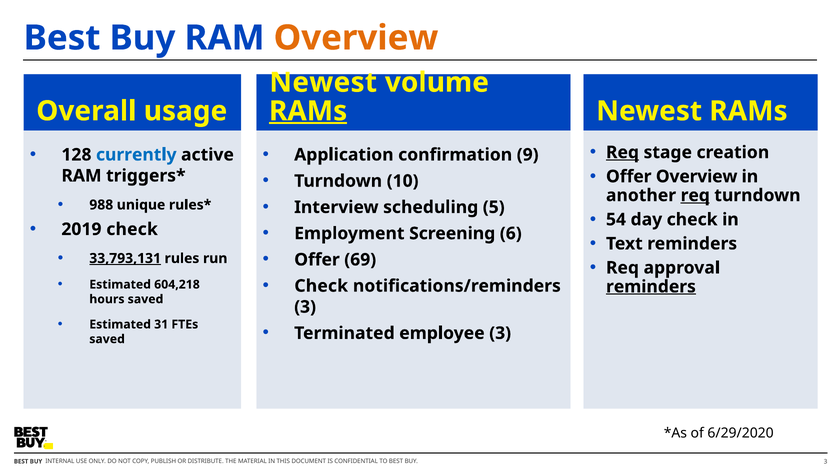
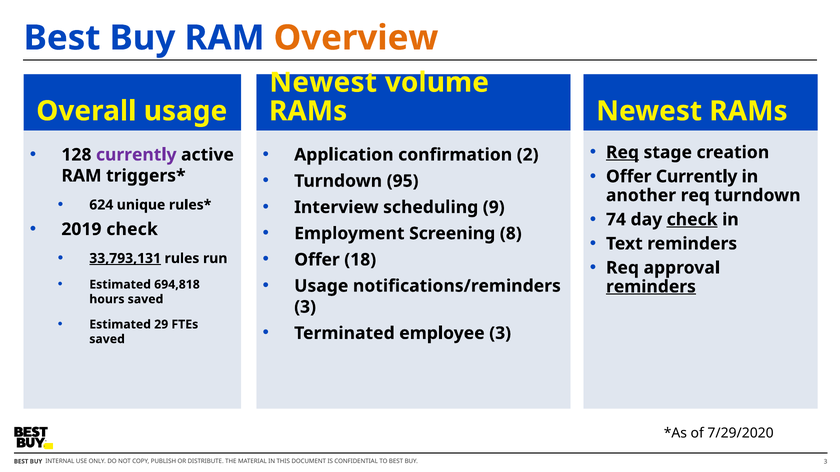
RAMs underline: present -> none (308, 111)
currently colour: blue -> purple (136, 155)
9: 9 -> 2 (528, 155)
Offer Overview: Overview -> Currently (697, 177)
10: 10 -> 95 (403, 181)
req underline: present -> none (695, 196)
988: 988 -> 624 (101, 205)
5: 5 -> 9 (494, 207)
54: 54 -> 74 (616, 220)
check underline: none -> present (692, 220)
6: 6 -> 8 (511, 234)
69: 69 -> 18 (360, 260)
Check: Check -> Usage (321, 286)
604,218: 604,218 -> 694,818 (177, 285)
31: 31 -> 29 (161, 325)
6/29/2020: 6/29/2020 -> 7/29/2020 (741, 434)
